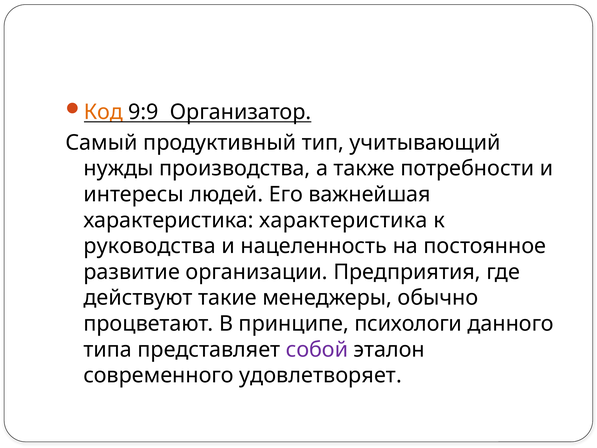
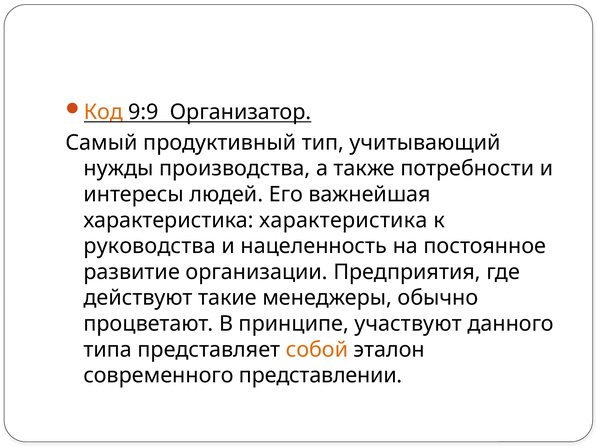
психологи: психологи -> участвуют (408, 324)
собой colour: purple -> orange (317, 349)
удовлетворяет: удовлетворяет -> представлении (321, 375)
